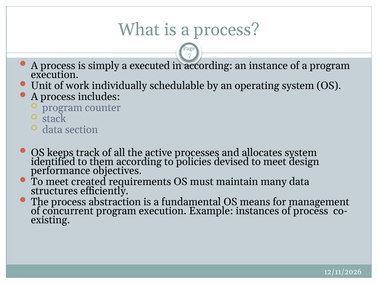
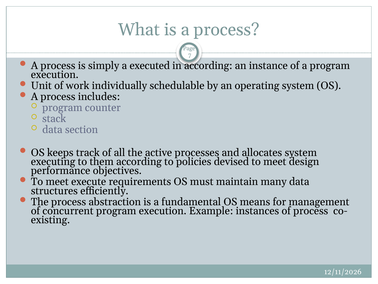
identified: identified -> executing (53, 161)
created: created -> execute (89, 181)
